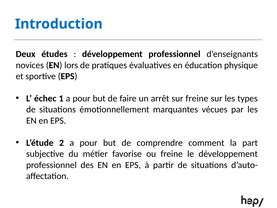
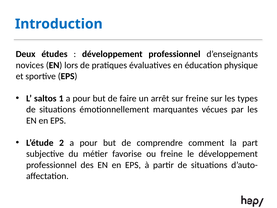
échec: échec -> saltos (45, 98)
